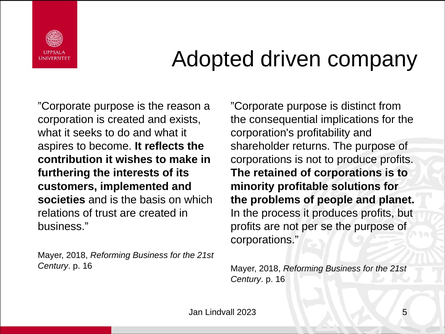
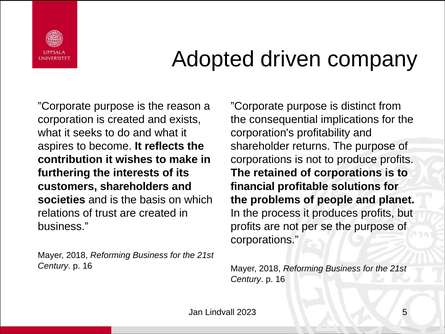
implemented: implemented -> shareholders (134, 186)
minority: minority -> financial (253, 186)
